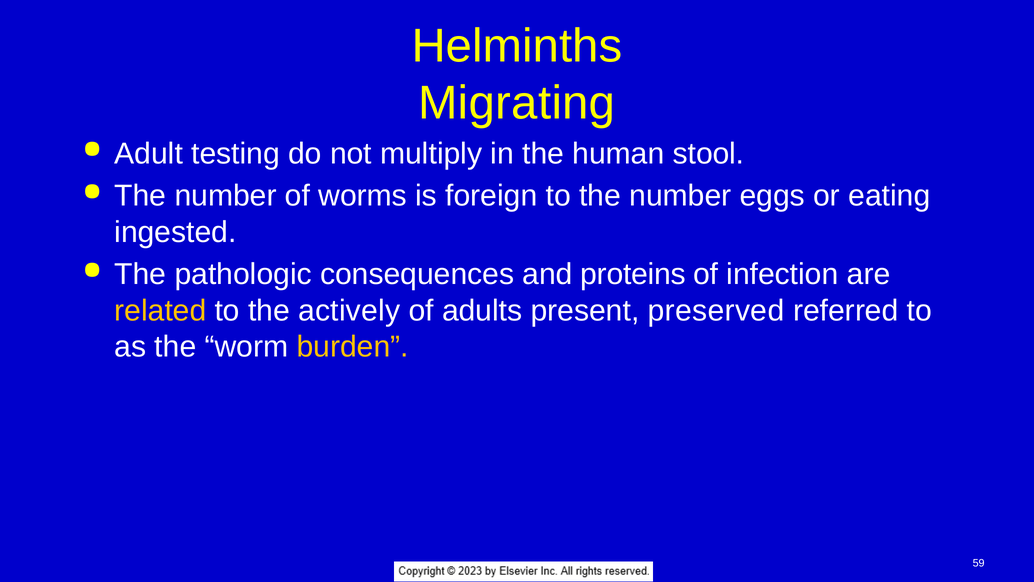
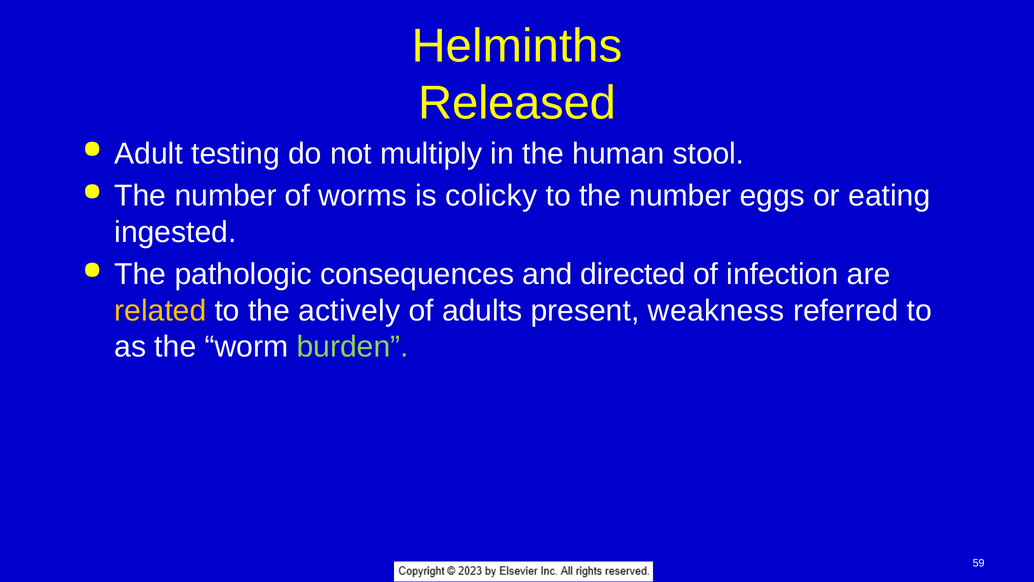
Migrating: Migrating -> Released (517, 103)
foreign: foreign -> colicky (491, 196)
proteins: proteins -> directed (633, 274)
preserved: preserved -> weakness (716, 311)
burden colour: yellow -> light green (353, 347)
